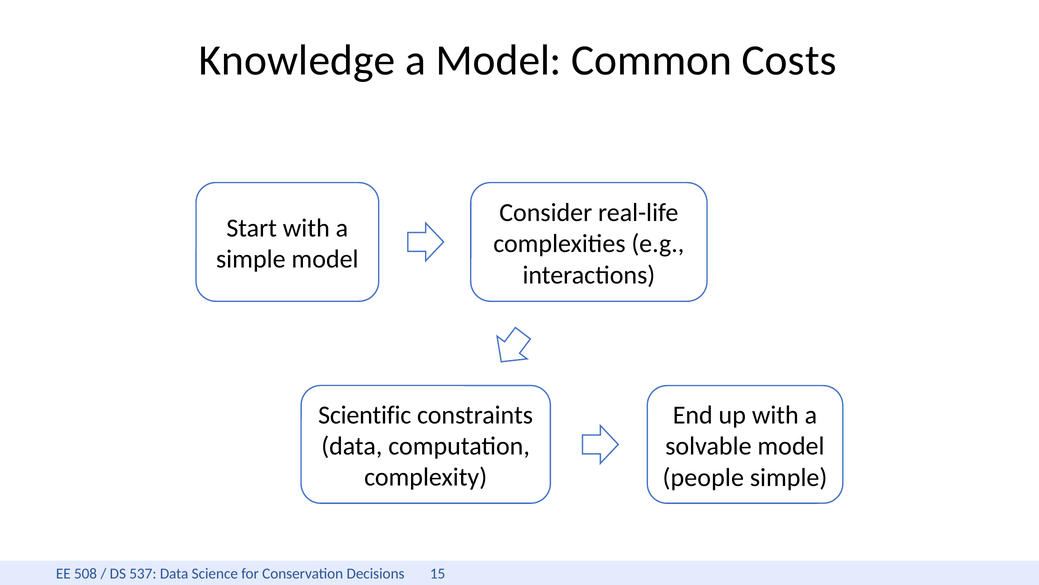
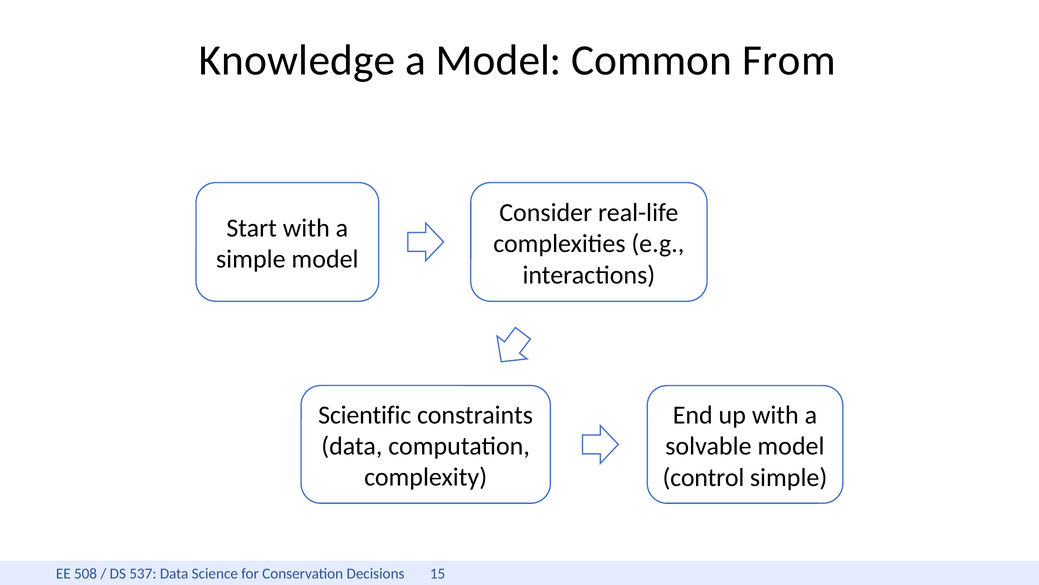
Costs: Costs -> From (789, 60)
people: people -> control (703, 477)
